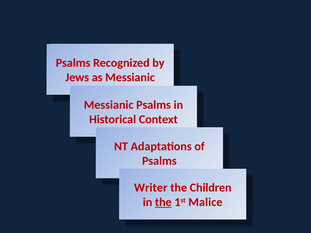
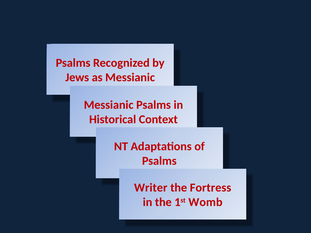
Children: Children -> Fortress (211, 188)
the underline: present -> none (163, 202)
Malice: Malice -> Womb (205, 202)
